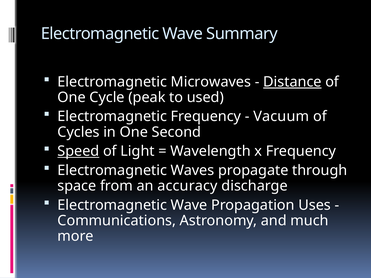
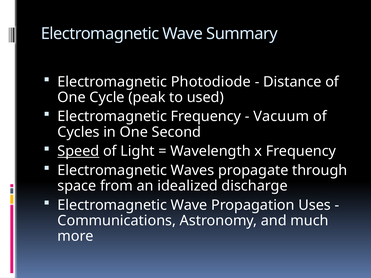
Microwaves: Microwaves -> Photodiode (211, 82)
Distance underline: present -> none (292, 82)
accuracy: accuracy -> idealized (187, 186)
